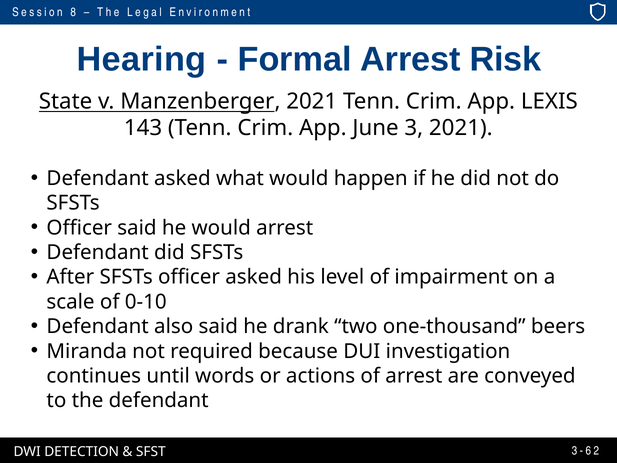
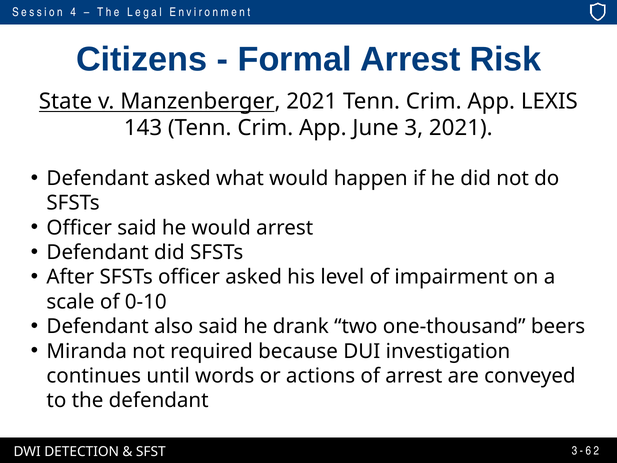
8: 8 -> 4 (73, 12)
Hearing: Hearing -> Citizens (142, 59)
